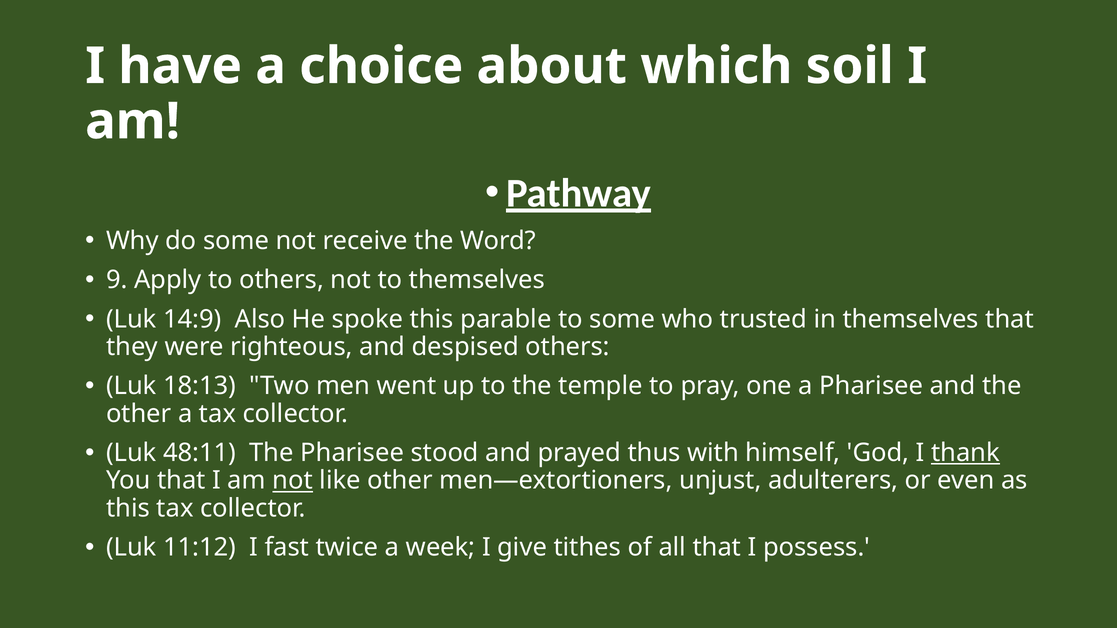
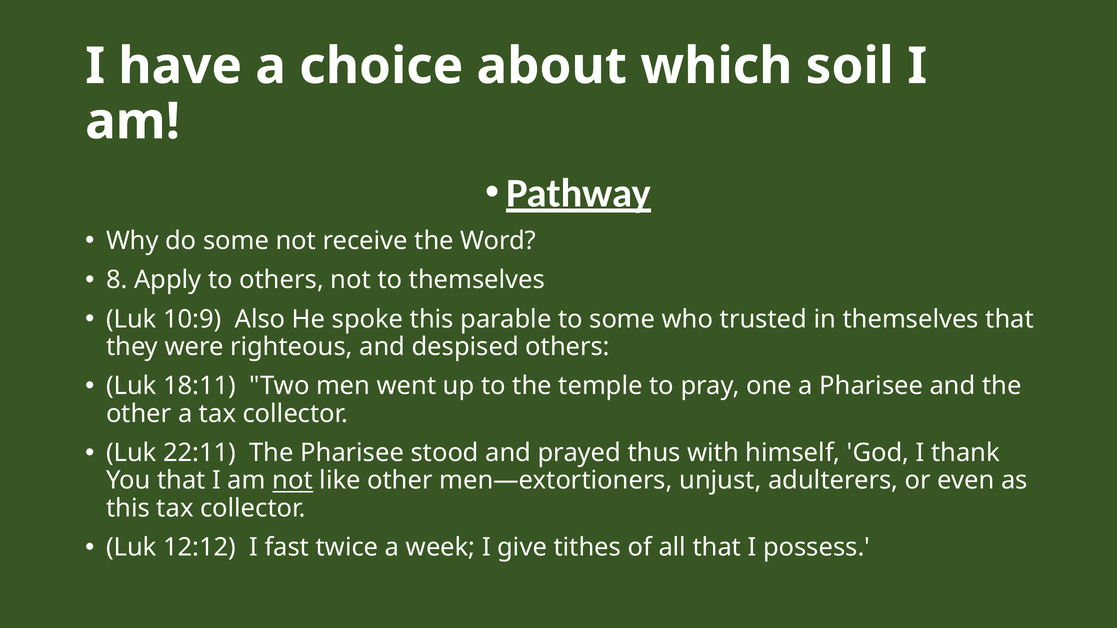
9: 9 -> 8 (117, 280)
14:9: 14:9 -> 10:9 (192, 319)
18:13: 18:13 -> 18:11 (200, 386)
48:11: 48:11 -> 22:11 (200, 453)
thank underline: present -> none (965, 453)
11:12: 11:12 -> 12:12 (200, 548)
